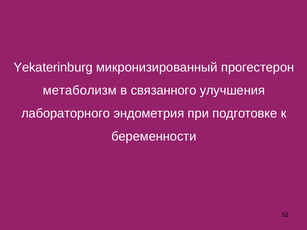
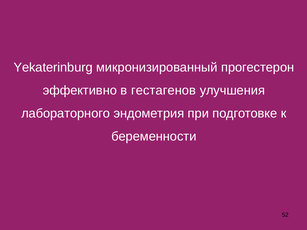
метаболизм: метаболизм -> эффективно (80, 91)
связанного: связанного -> гестагенов (164, 91)
